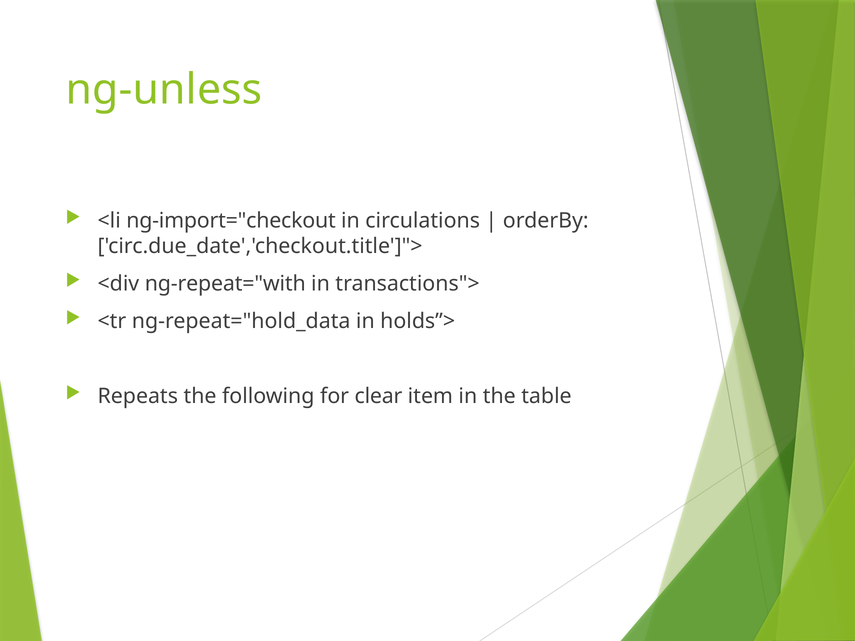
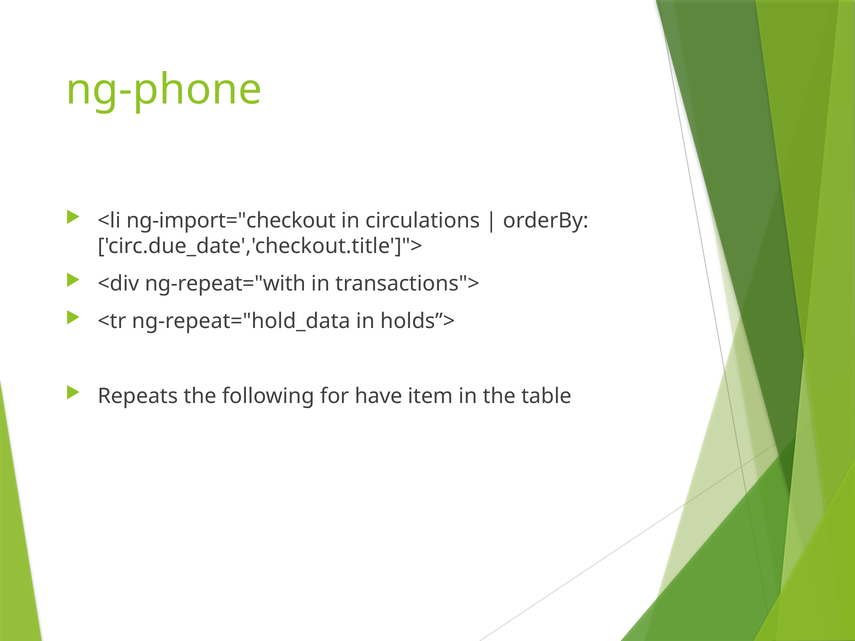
ng-unless: ng-unless -> ng-phone (164, 90)
clear: clear -> have (378, 396)
